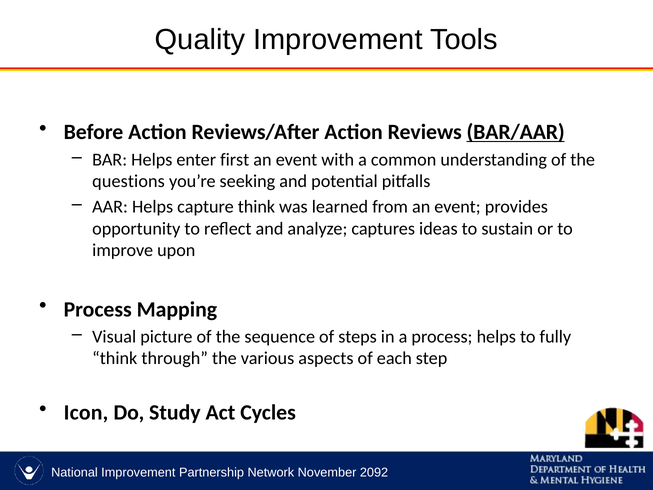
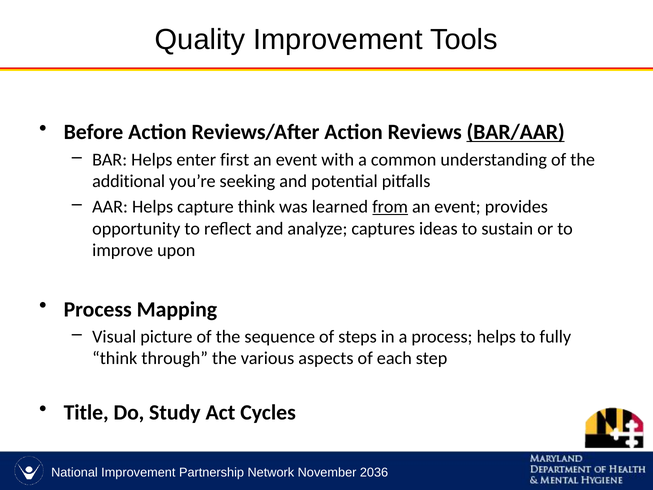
questions: questions -> additional (129, 181)
from underline: none -> present (390, 207)
Icon: Icon -> Title (86, 412)
2092: 2092 -> 2036 (374, 472)
